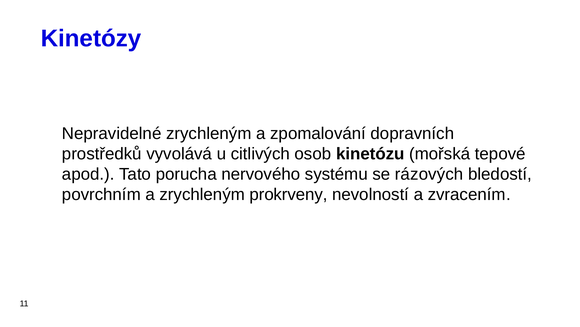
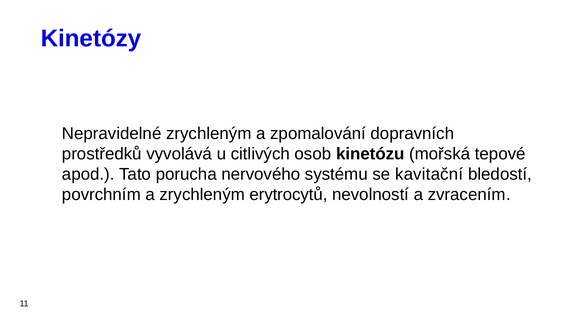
rázových: rázových -> kavitační (429, 174)
prokrveny: prokrveny -> erytrocytů (289, 194)
